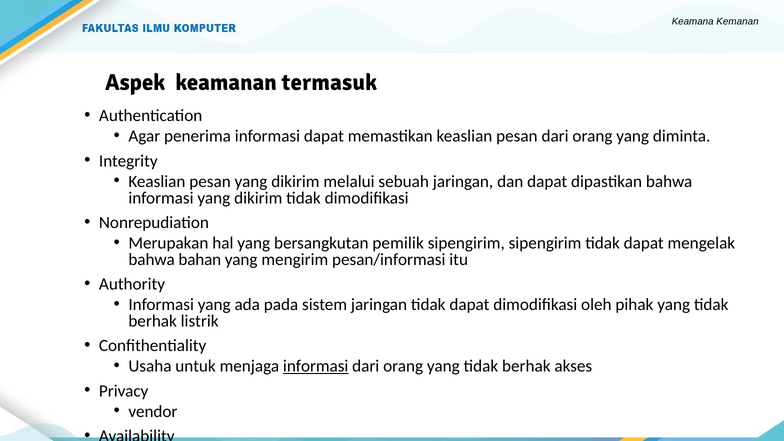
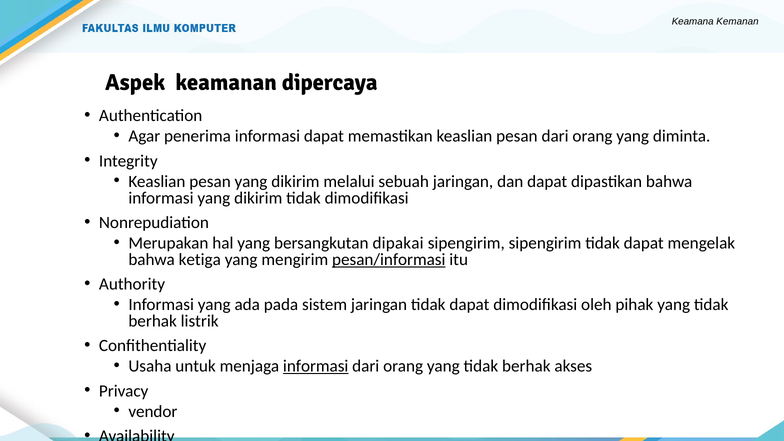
termasuk: termasuk -> dipercaya (330, 82)
pemilik: pemilik -> dipakai (398, 243)
bahan: bahan -> ketiga (200, 259)
pesan/informasi underline: none -> present (389, 259)
